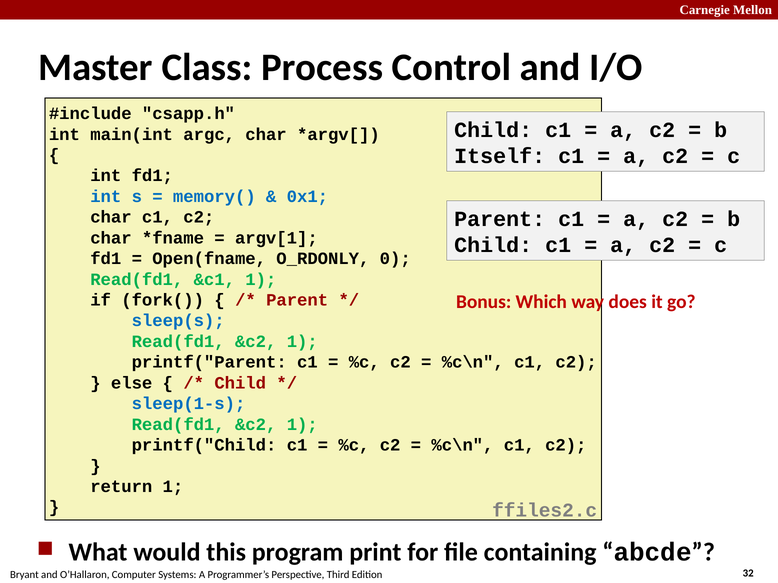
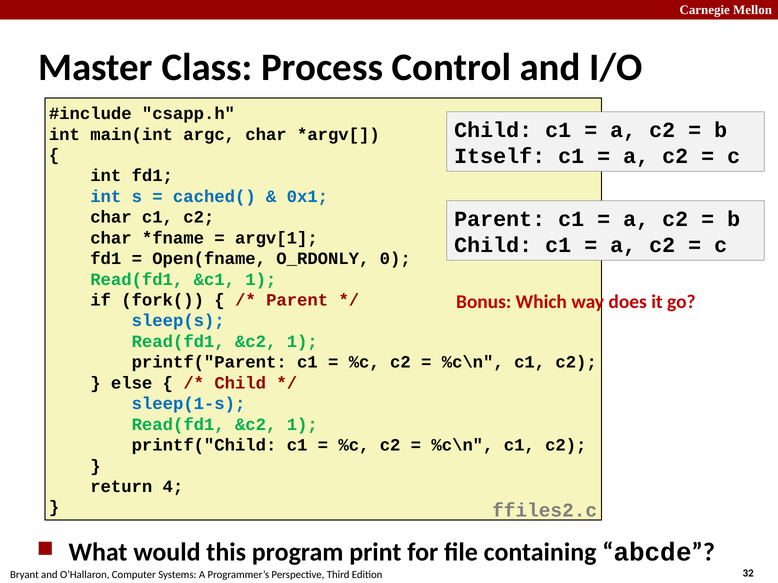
memory(: memory( -> cached( (214, 197)
return 1: 1 -> 4 (173, 487)
